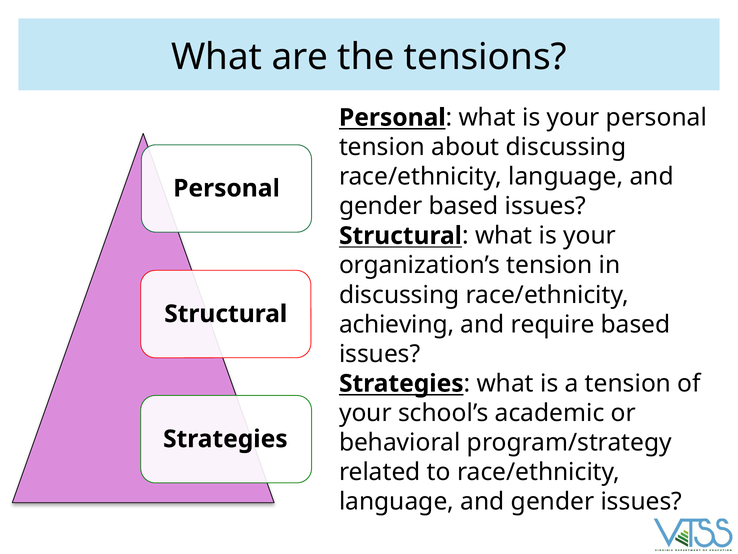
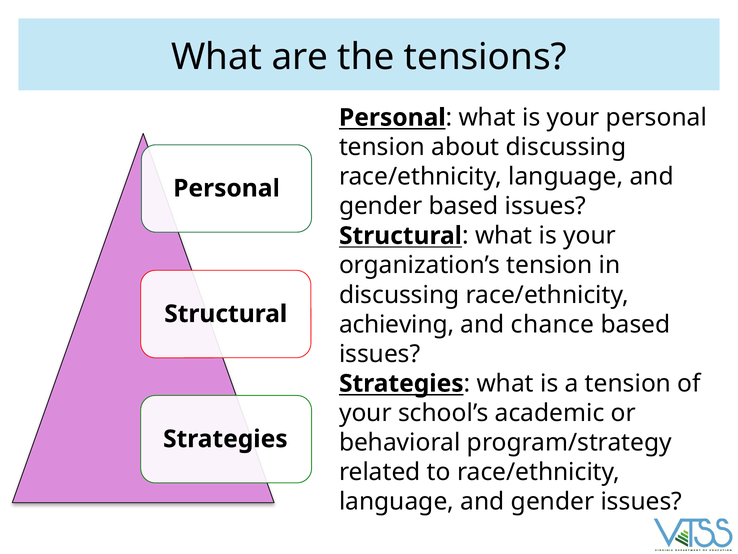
require: require -> chance (552, 324)
